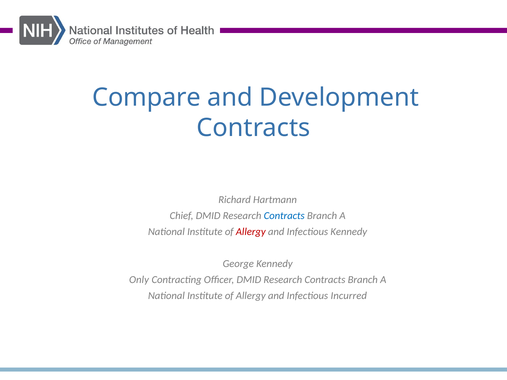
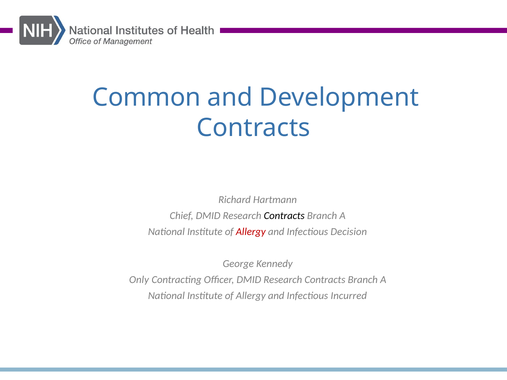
Compare: Compare -> Common (147, 98)
Contracts colour: blue -> black (284, 216)
Infectious Kennedy: Kennedy -> Decision (349, 232)
